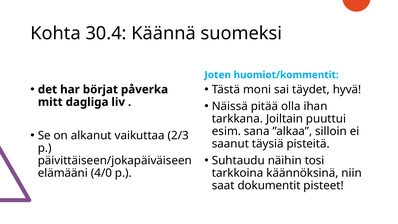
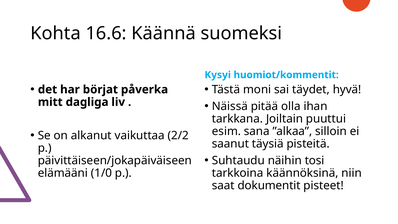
30.4: 30.4 -> 16.6 (106, 33)
Joten: Joten -> Kysyi (218, 75)
2/3: 2/3 -> 2/2 (178, 135)
4/0: 4/0 -> 1/0 (101, 173)
